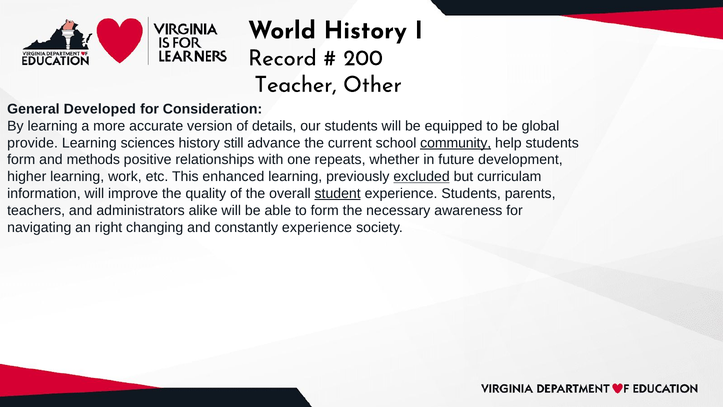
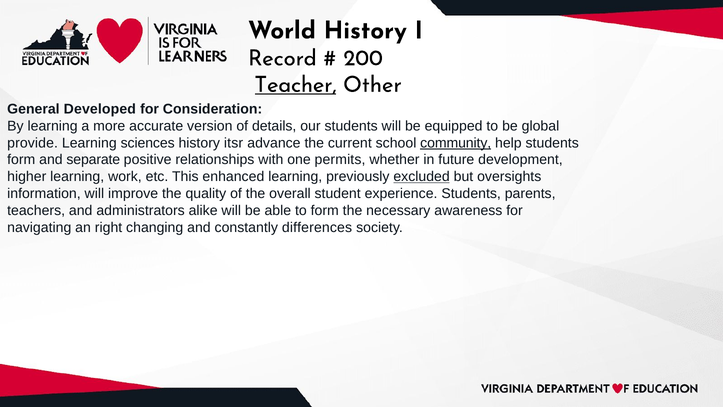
Teacher underline: none -> present (296, 84)
still: still -> itsr (234, 143)
methods: methods -> separate (93, 160)
repeats: repeats -> permits (340, 160)
curriculam: curriculam -> oversights (509, 177)
student underline: present -> none (338, 193)
constantly experience: experience -> differences (317, 227)
